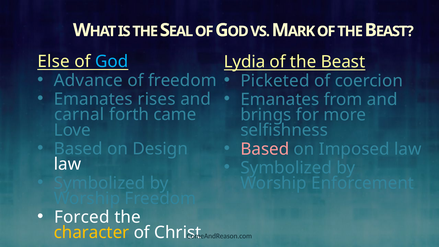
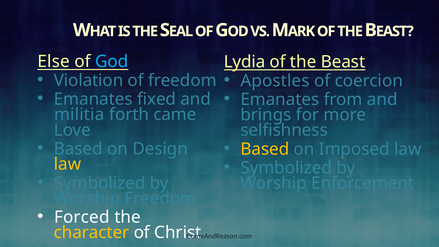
Advance: Advance -> Violation (89, 80)
Picketed: Picketed -> Apostles (275, 81)
rises: rises -> fixed (157, 99)
carnal: carnal -> militia (79, 115)
Based colour: pink -> yellow (265, 149)
law colour: white -> yellow (67, 164)
